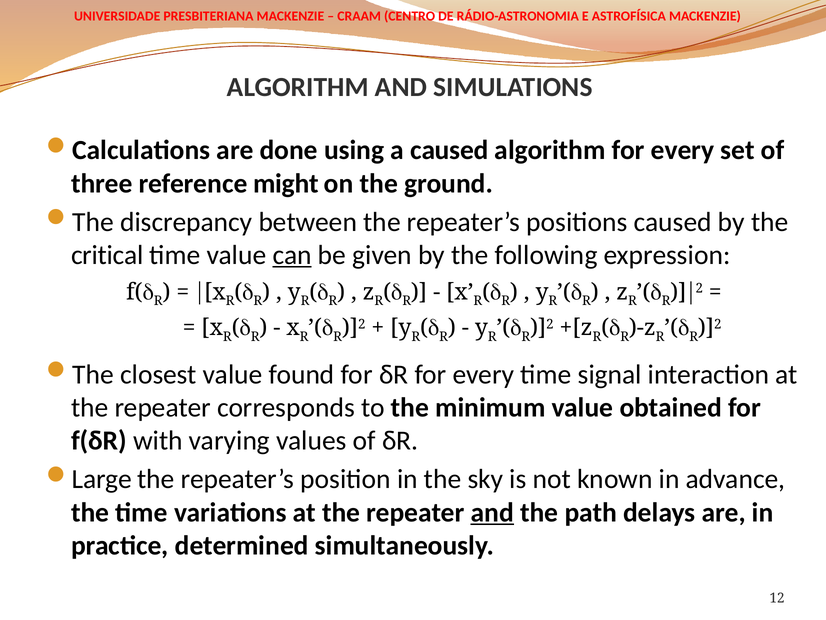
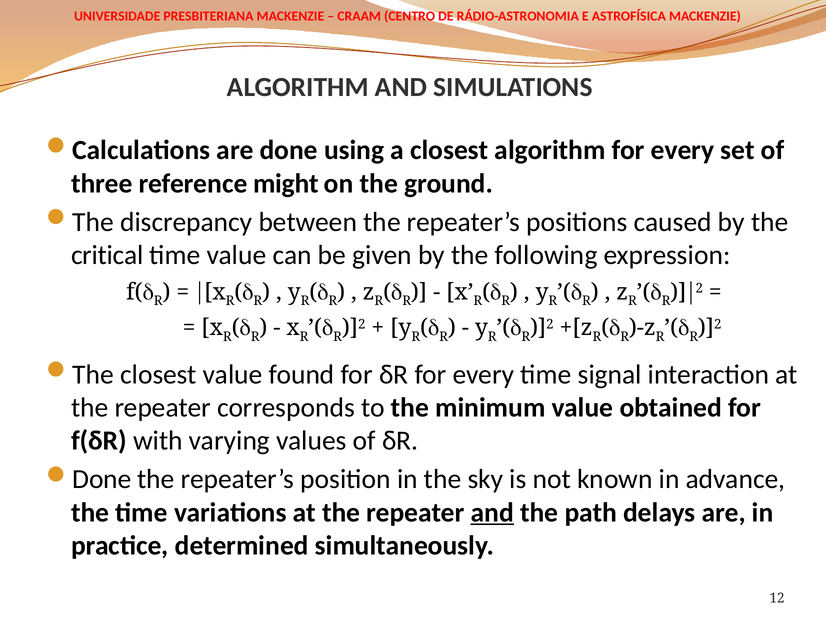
a caused: caused -> closest (449, 150)
can underline: present -> none (292, 255)
Large: Large -> Done (102, 479)
